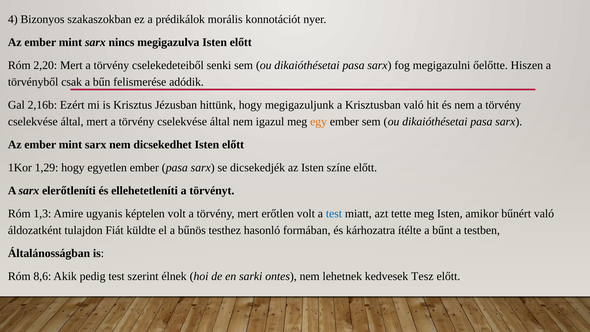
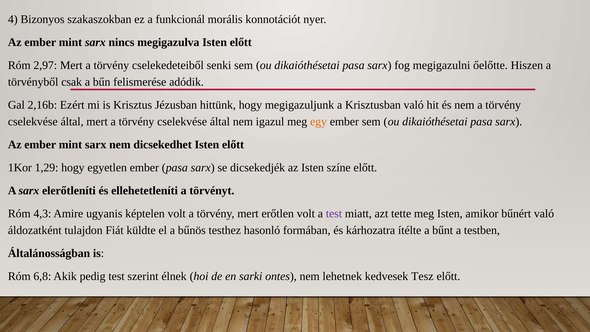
prédikálok: prédikálok -> funkcionál (180, 19)
2,20: 2,20 -> 2,97 (45, 65)
1,3: 1,3 -> 4,3 (42, 214)
test colour: blue -> purple (334, 214)
8,6: 8,6 -> 6,8 (42, 276)
